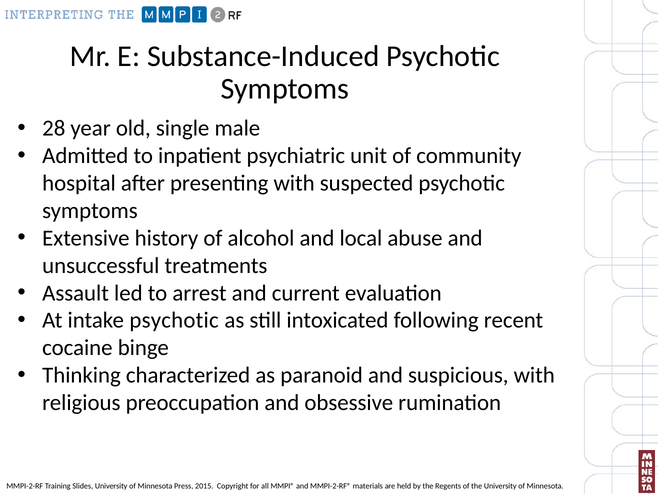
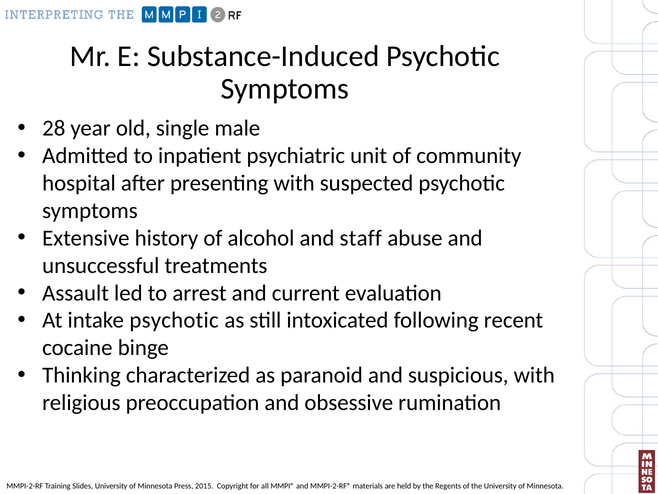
local: local -> staff (361, 238)
